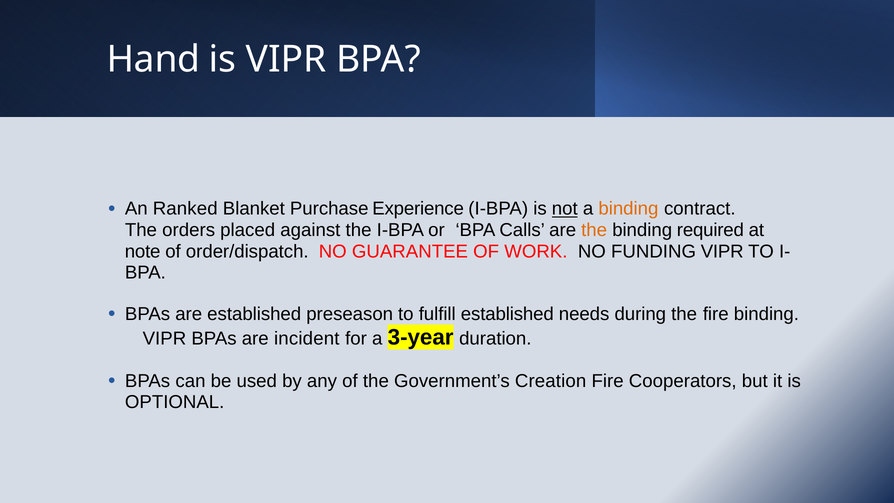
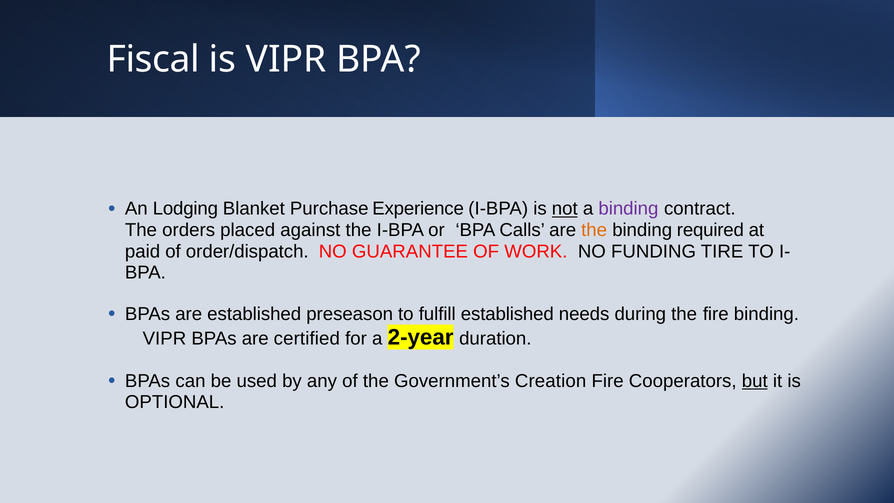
Hand: Hand -> Fiscal (153, 59)
Ranked: Ranked -> Lodging (185, 209)
binding colour: orange -> purple (628, 209)
note: note -> paid (143, 251)
FUNDING VIPR: VIPR -> TIRE (722, 251)
incident: incident -> certified (307, 339)
3-year: 3-year -> 2-year (421, 337)
but underline: none -> present (755, 381)
